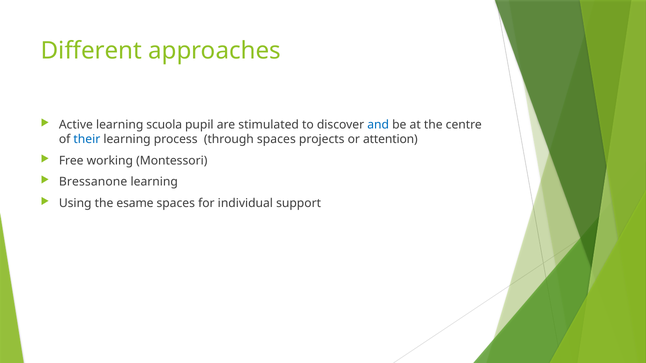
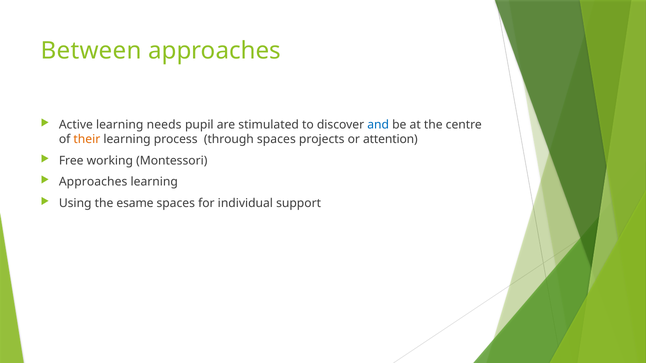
Different: Different -> Between (91, 51)
scuola: scuola -> needs (164, 125)
their colour: blue -> orange (87, 140)
Bressanone: Bressanone -> Approaches (93, 182)
